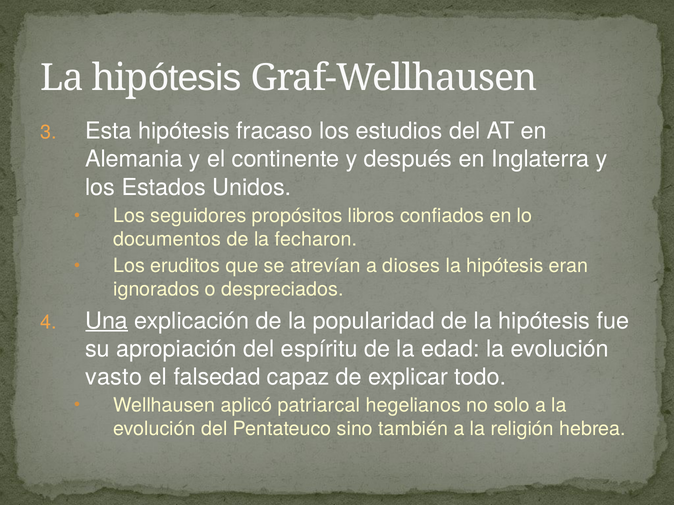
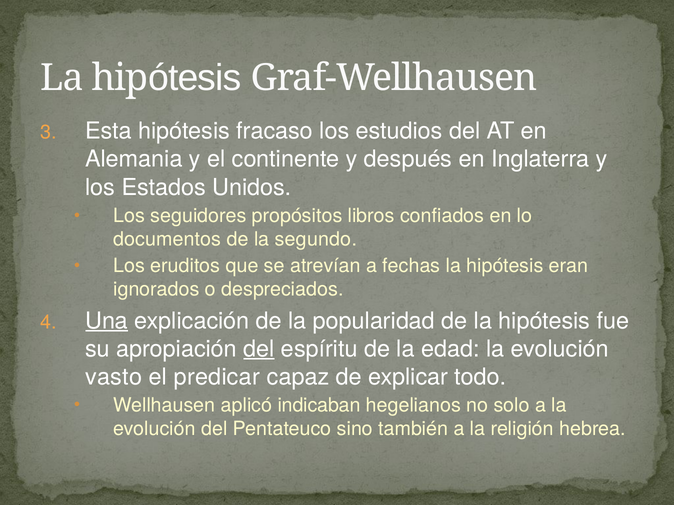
fecharon: fecharon -> segundo (316, 239)
dioses: dioses -> fechas (411, 266)
del underline: none -> present (259, 349)
falsedad: falsedad -> predicar (217, 377)
patriarcal: patriarcal -> indicaban (319, 406)
